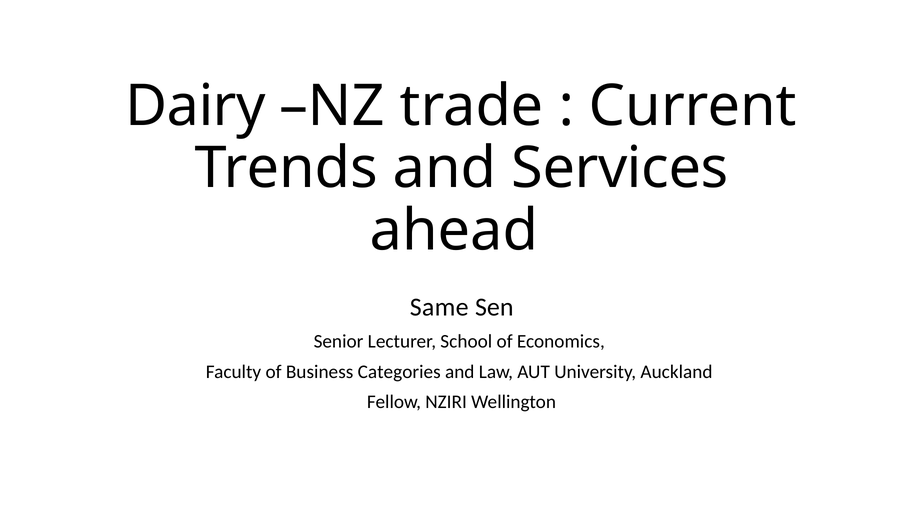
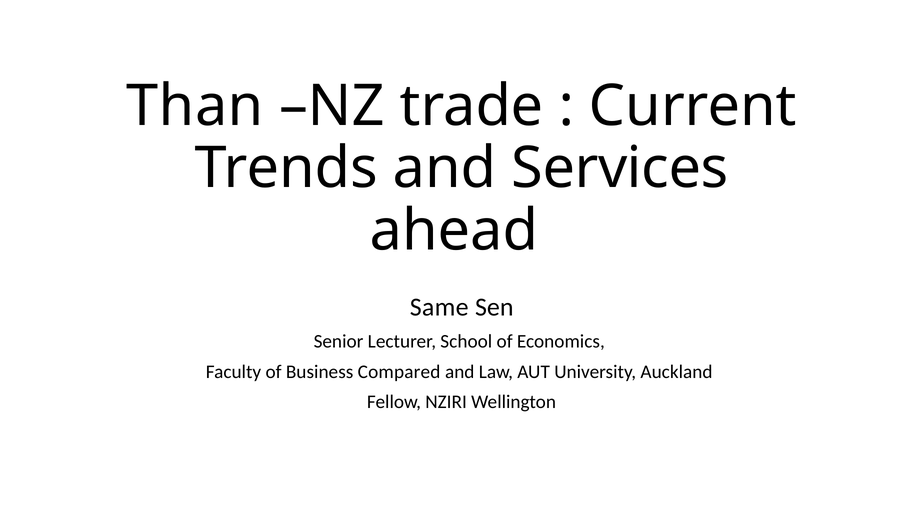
Dairy: Dairy -> Than (195, 106)
Categories: Categories -> Compared (399, 372)
